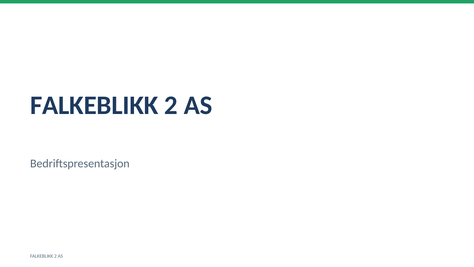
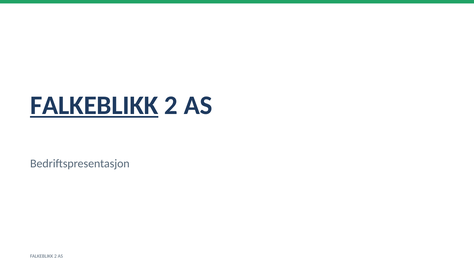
FALKEBLIKK underline: none -> present (94, 105)
